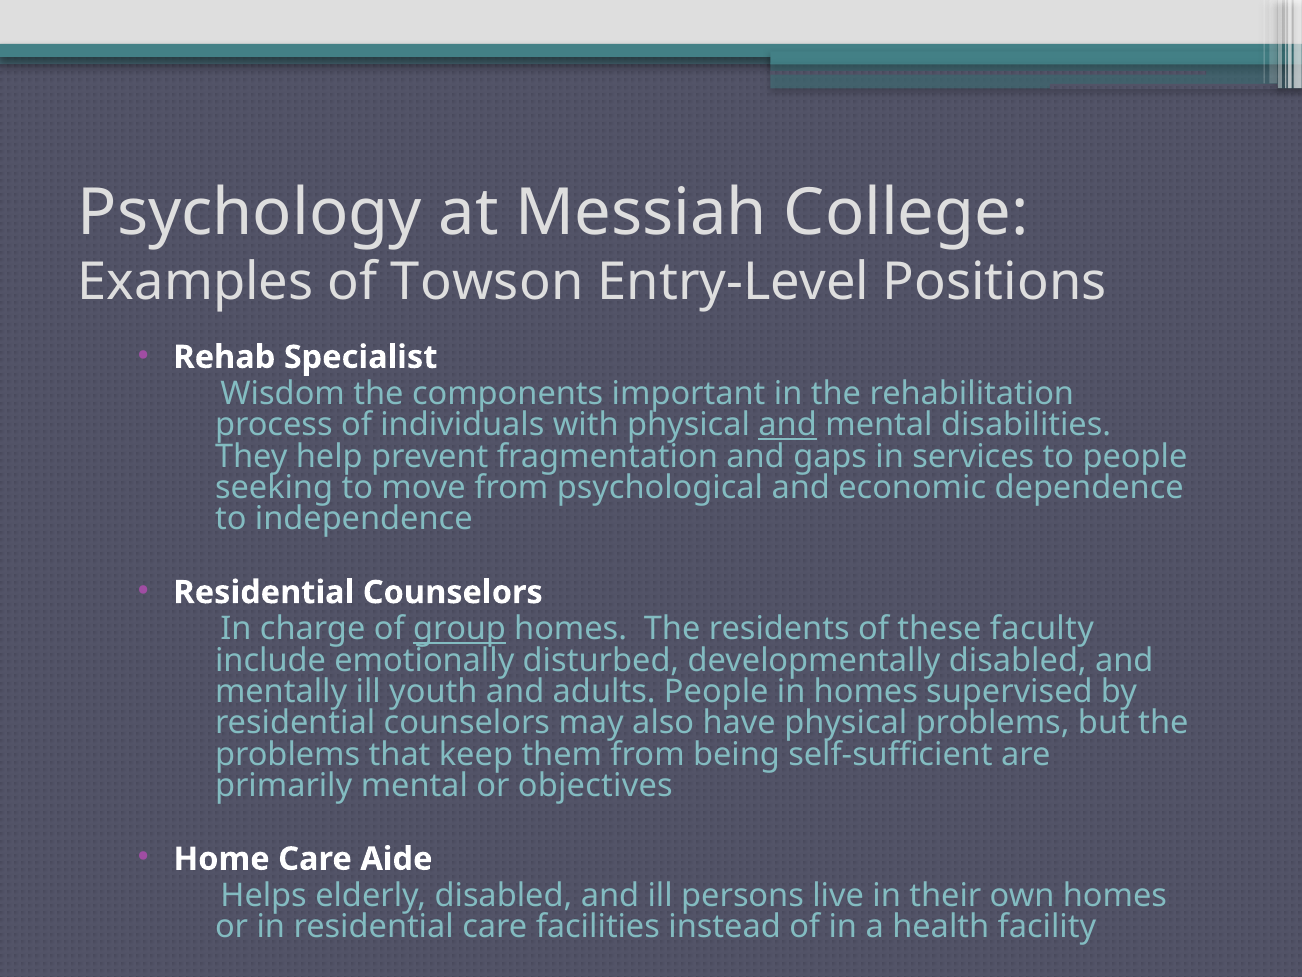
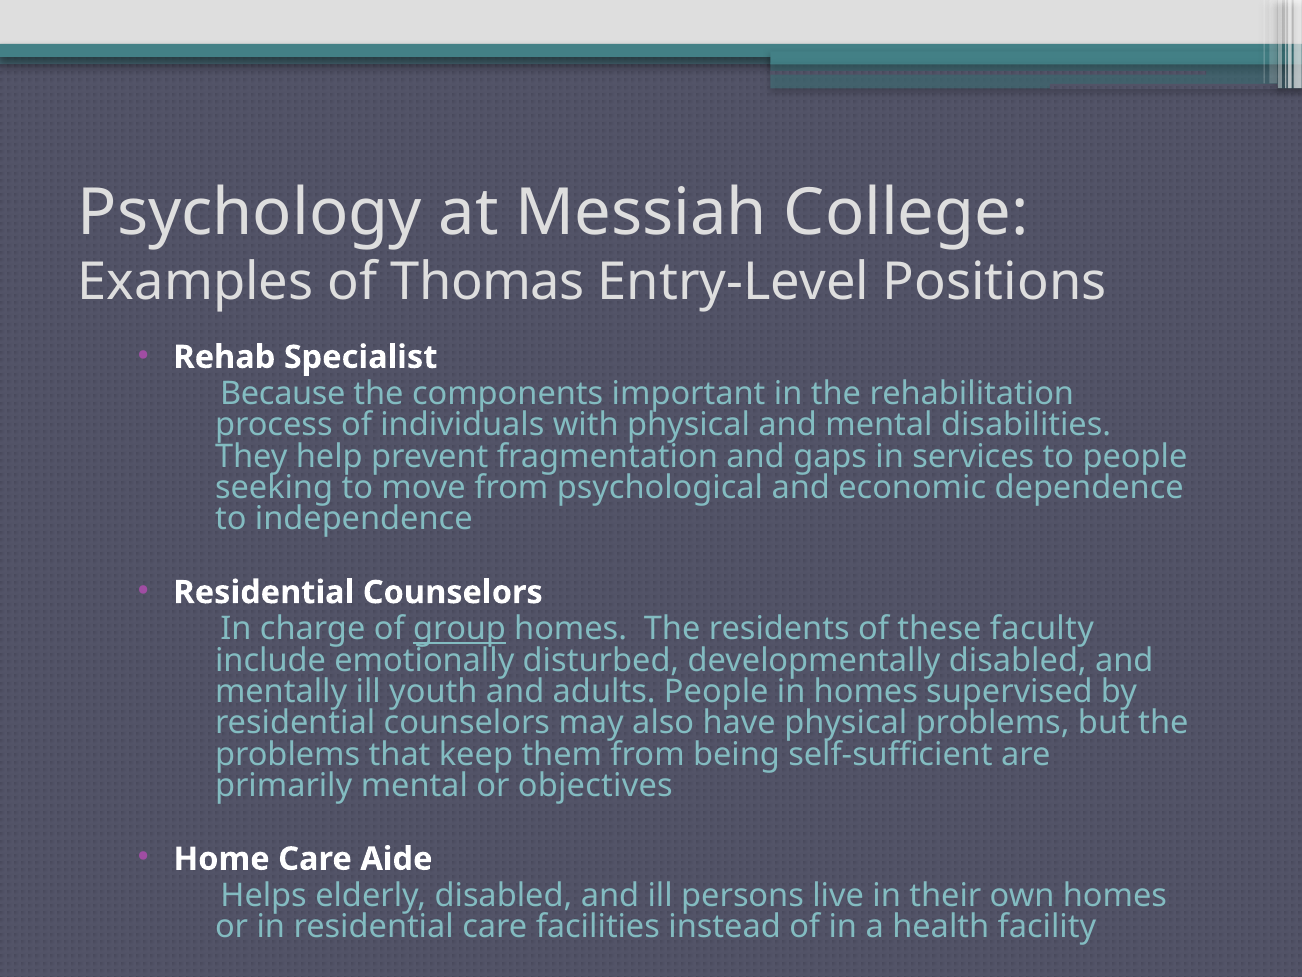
Towson: Towson -> Thomas (488, 282)
Wisdom: Wisdom -> Because (283, 394)
and underline: present -> none (788, 425)
